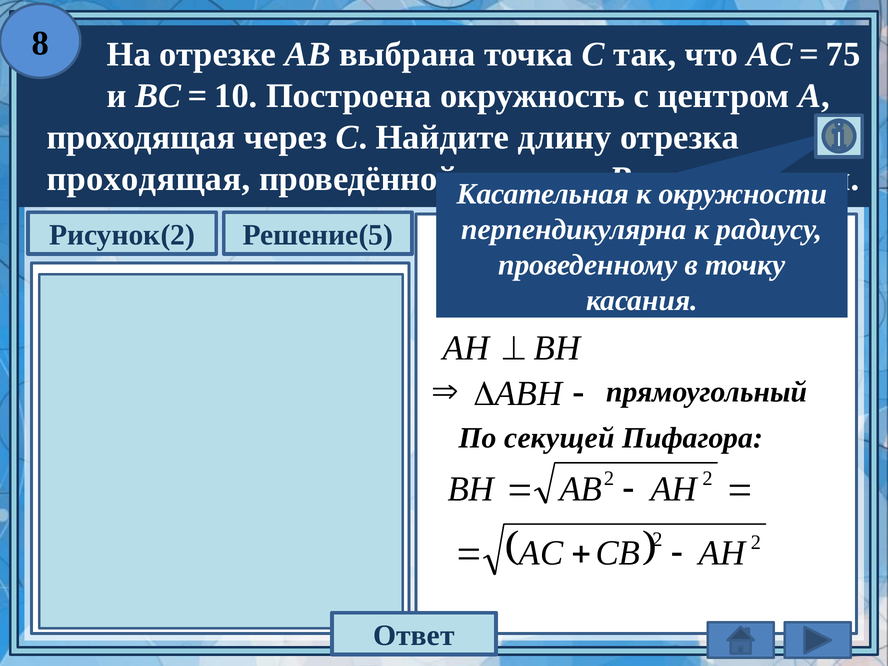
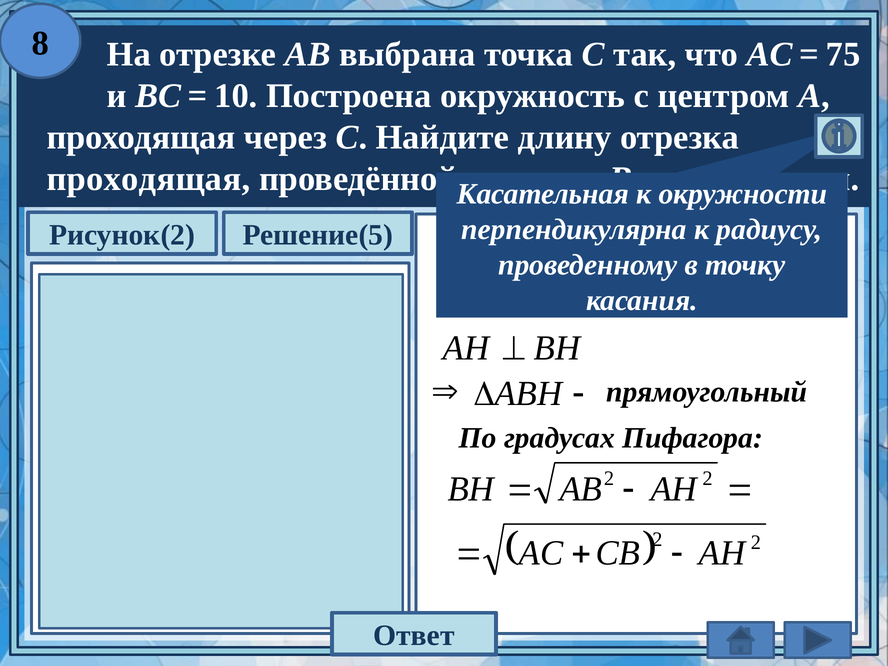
секущей: секущей -> градусах (560, 438)
